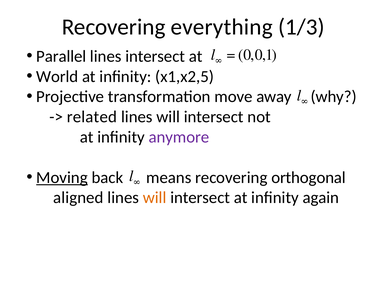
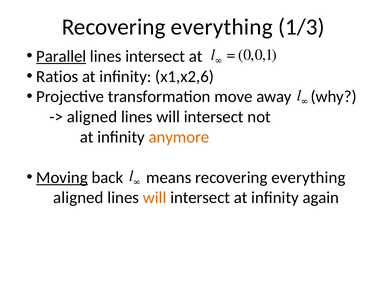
Parallel underline: none -> present (61, 56)
World: World -> Ratios (57, 77)
x1,x2,5: x1,x2,5 -> x1,x2,6 (185, 77)
related: related -> aligned (92, 117)
anymore colour: purple -> orange (179, 137)
means recovering orthogonal: orthogonal -> everything (308, 178)
